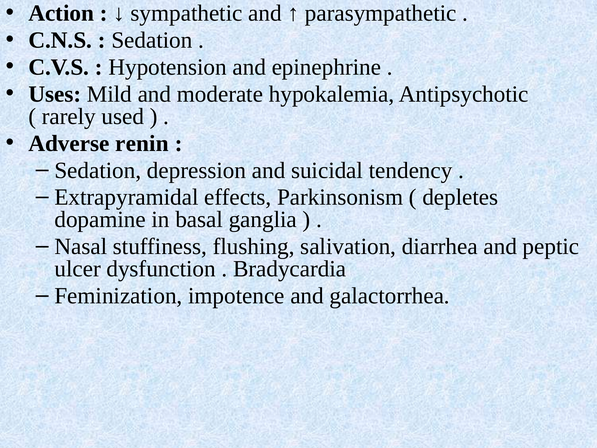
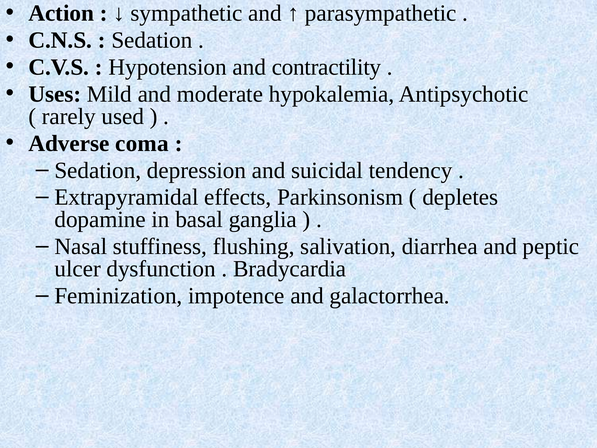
epinephrine: epinephrine -> contractility (326, 67)
renin: renin -> coma (142, 143)
